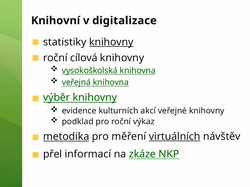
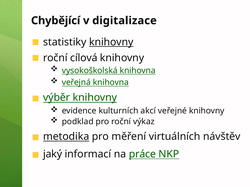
Knihovní: Knihovní -> Chybějící (56, 21)
virtuálních underline: present -> none (175, 137)
přel: přel -> jaký (53, 154)
zkáze: zkáze -> práce (142, 154)
